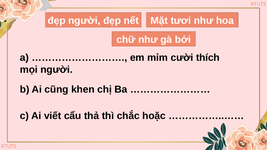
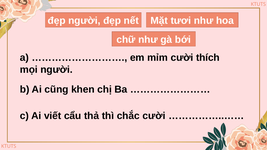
chắc hoặc: hoặc -> cười (154, 116)
